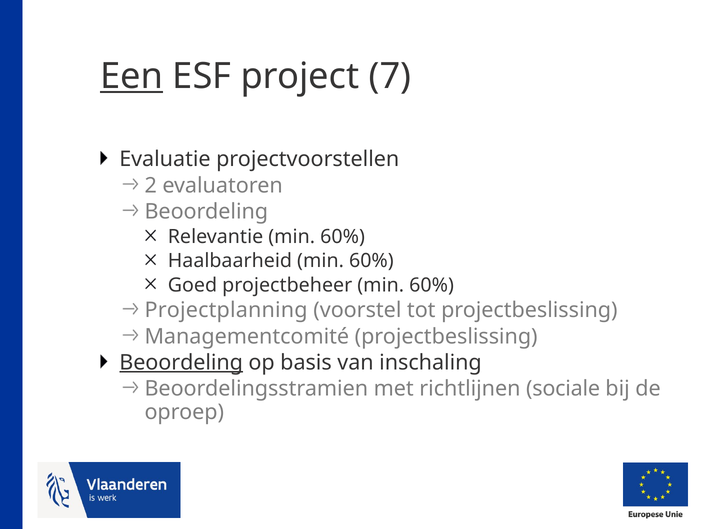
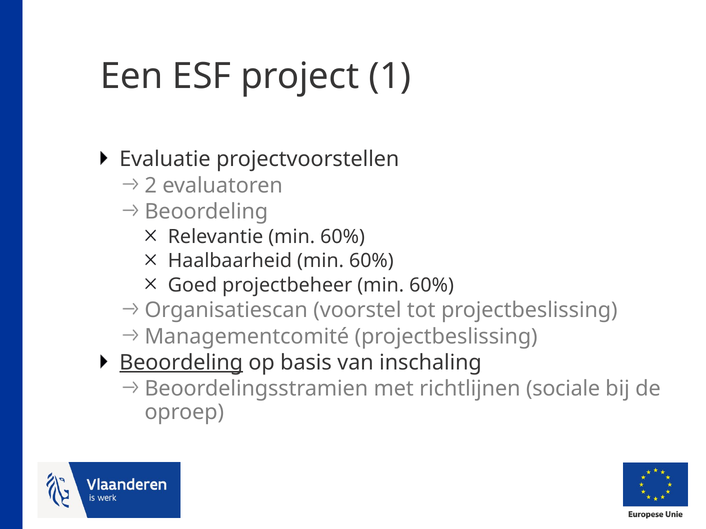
Een underline: present -> none (132, 76)
7: 7 -> 1 (390, 76)
Projectplanning: Projectplanning -> Organisatiescan (226, 310)
